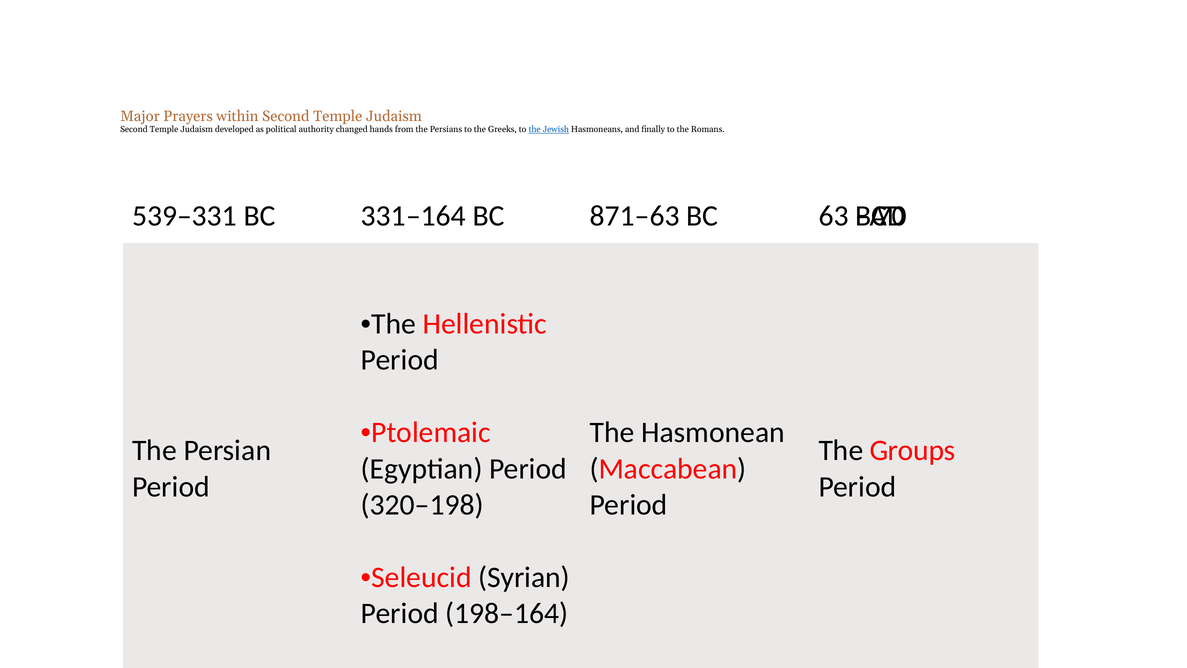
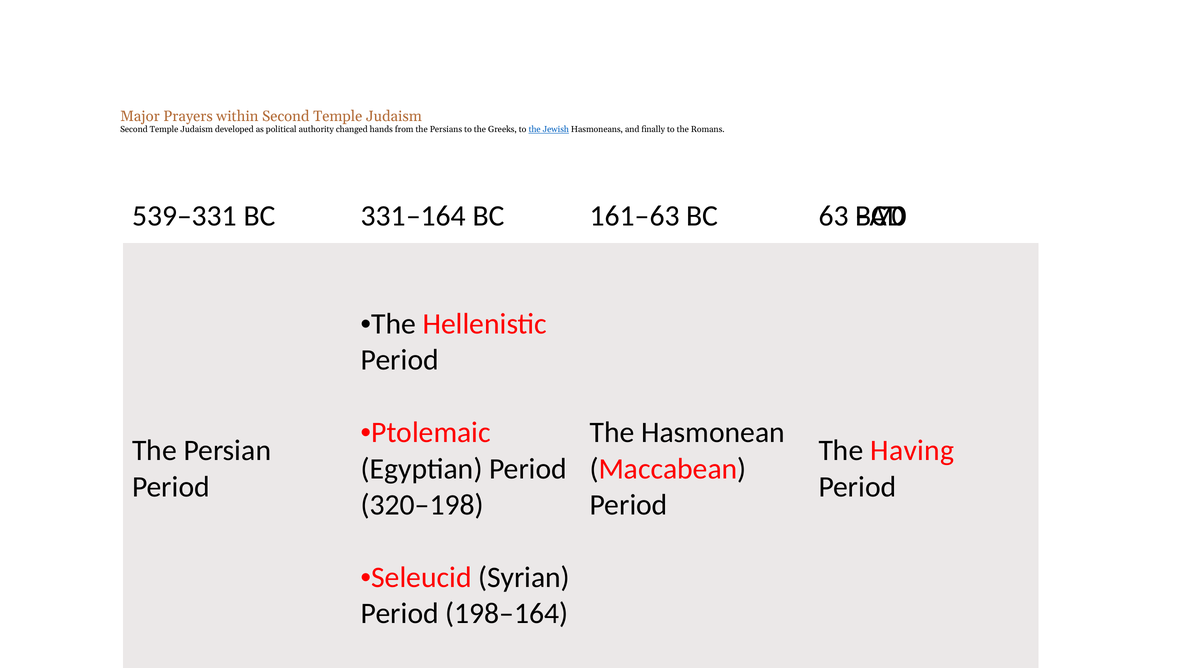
871–63: 871–63 -> 161–63 (635, 216)
Groups: Groups -> Having (912, 450)
